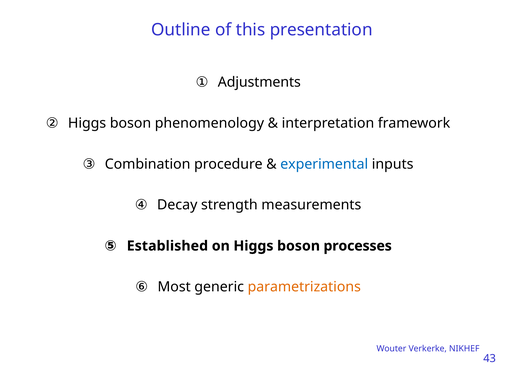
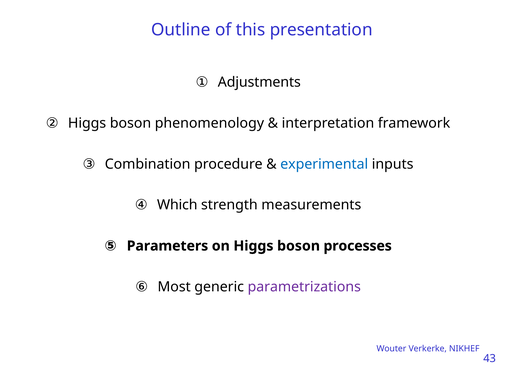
Decay: Decay -> Which (177, 205)
Established: Established -> Parameters (167, 246)
parametrizations colour: orange -> purple (304, 287)
